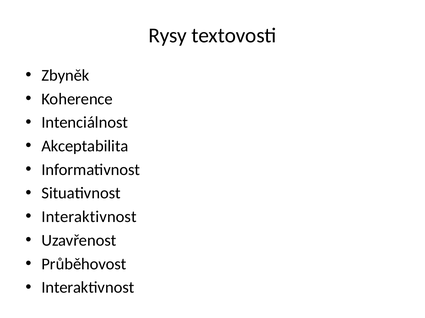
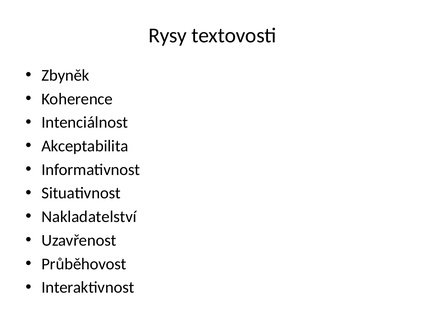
Interaktivnost: Interaktivnost -> Nakladatelství (89, 217)
